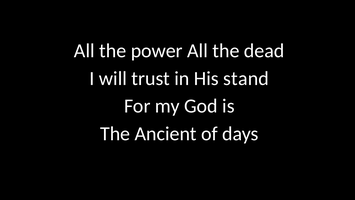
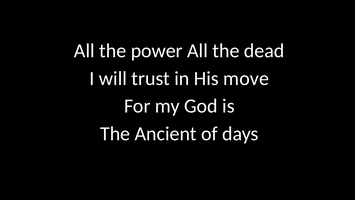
stand: stand -> move (246, 78)
